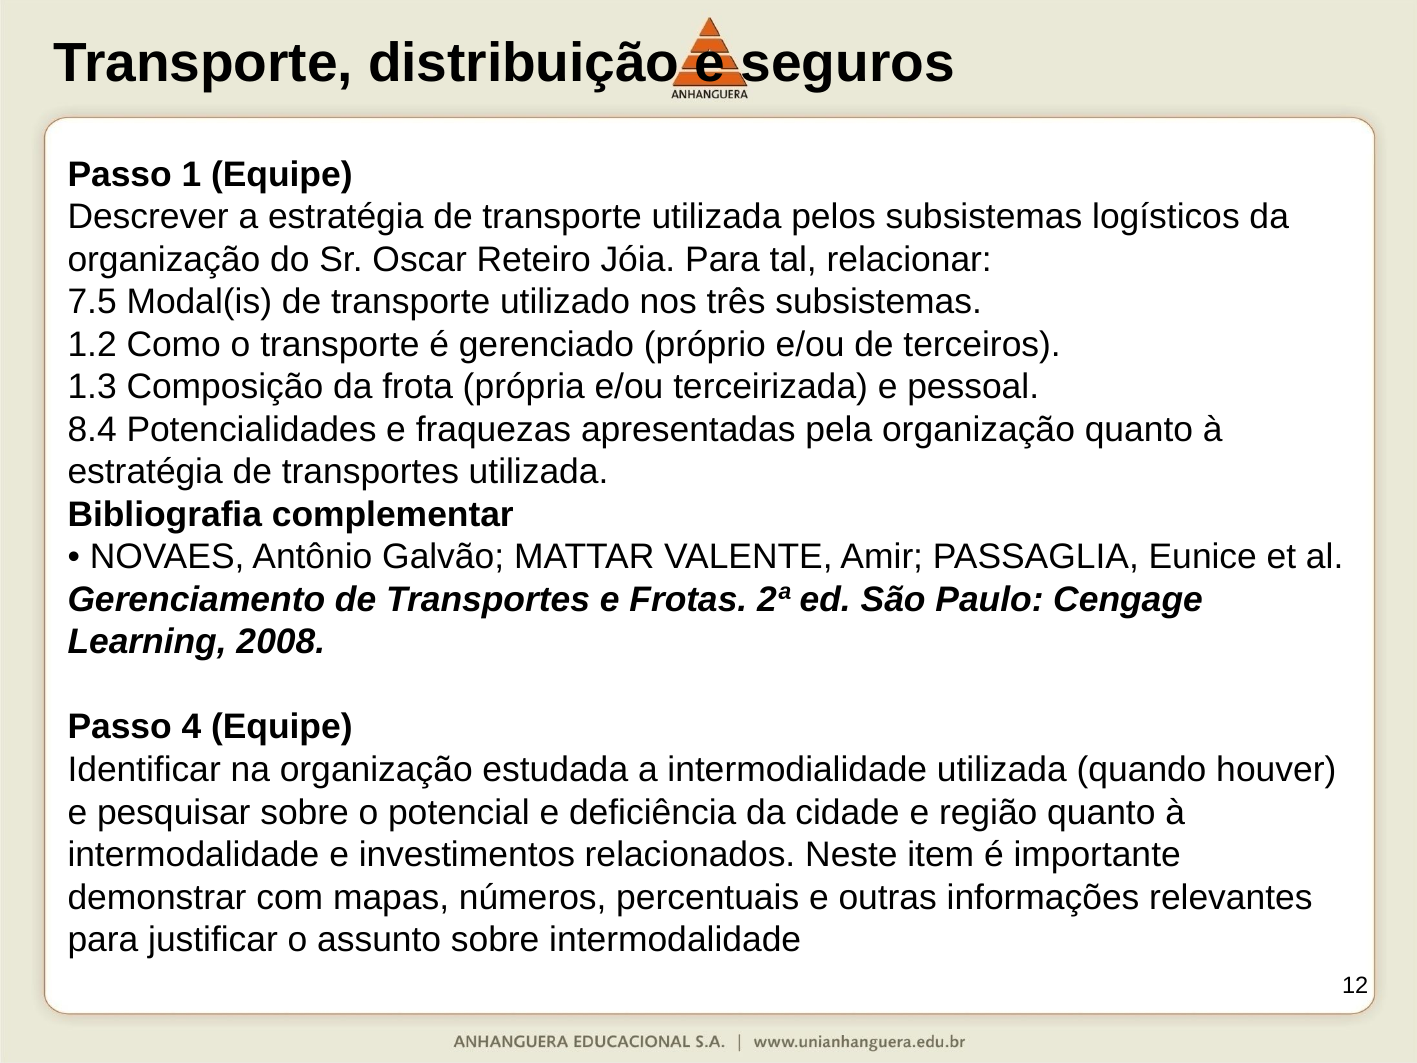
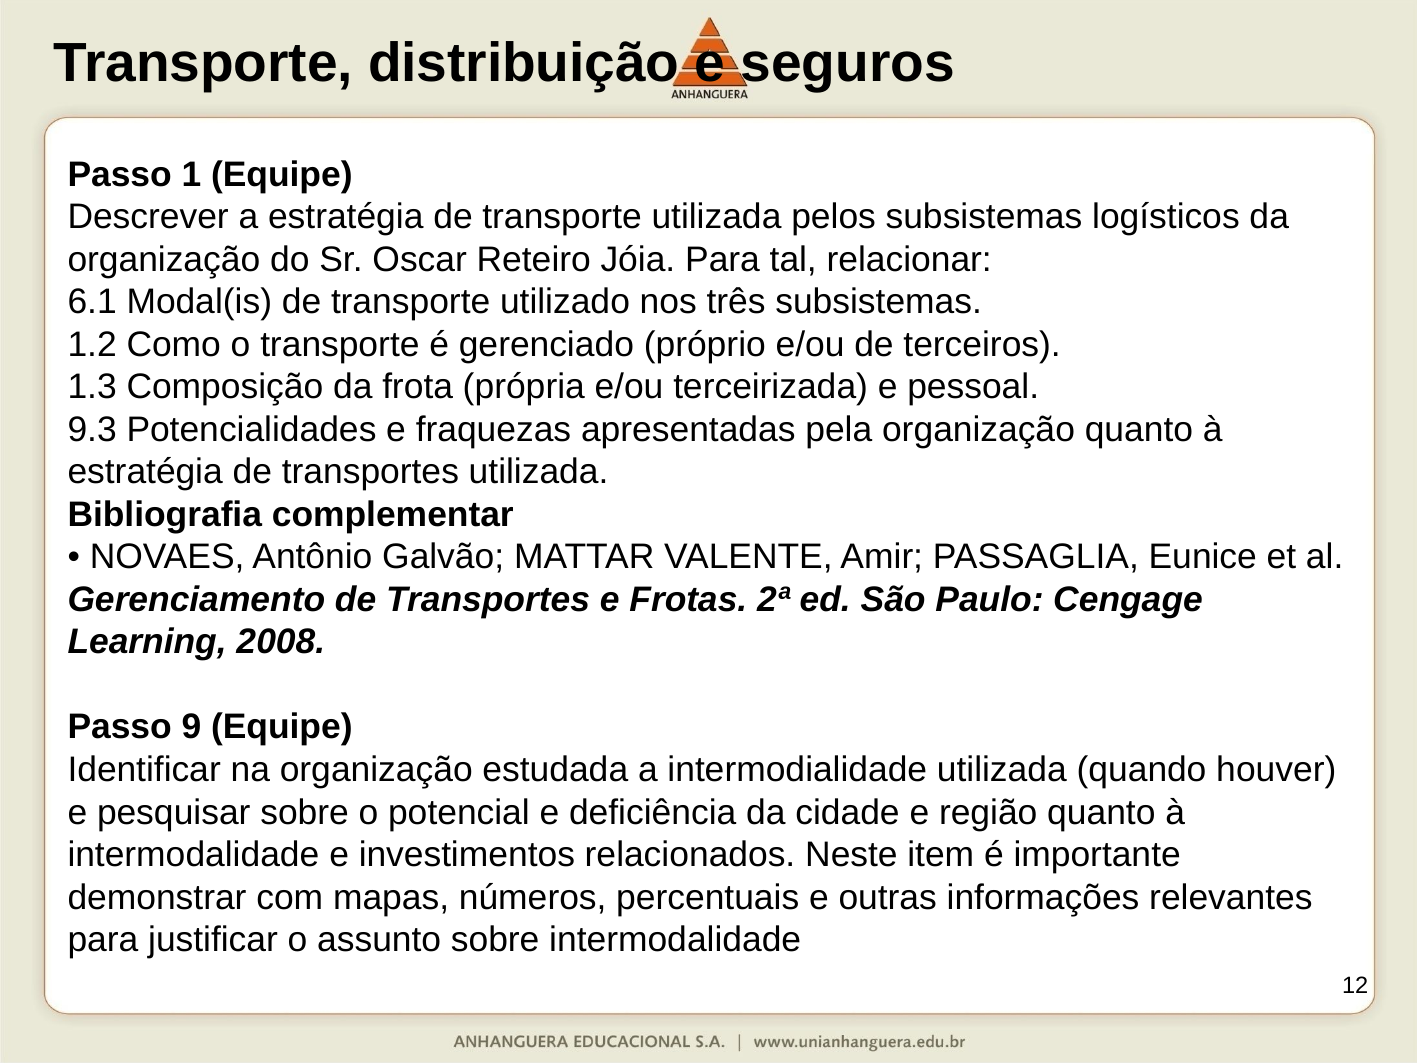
7.5: 7.5 -> 6.1 (92, 302)
8.4: 8.4 -> 9.3 (92, 430)
4: 4 -> 9 (191, 727)
